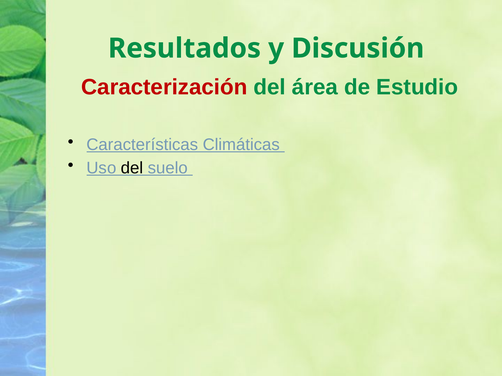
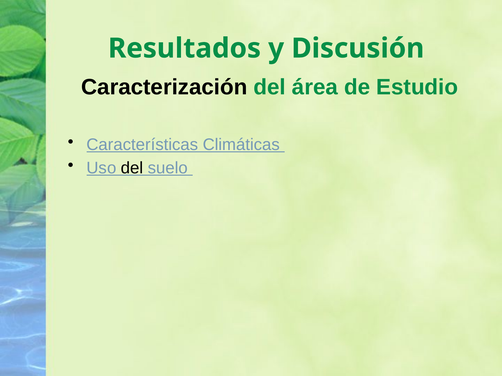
Caracterización colour: red -> black (164, 87)
